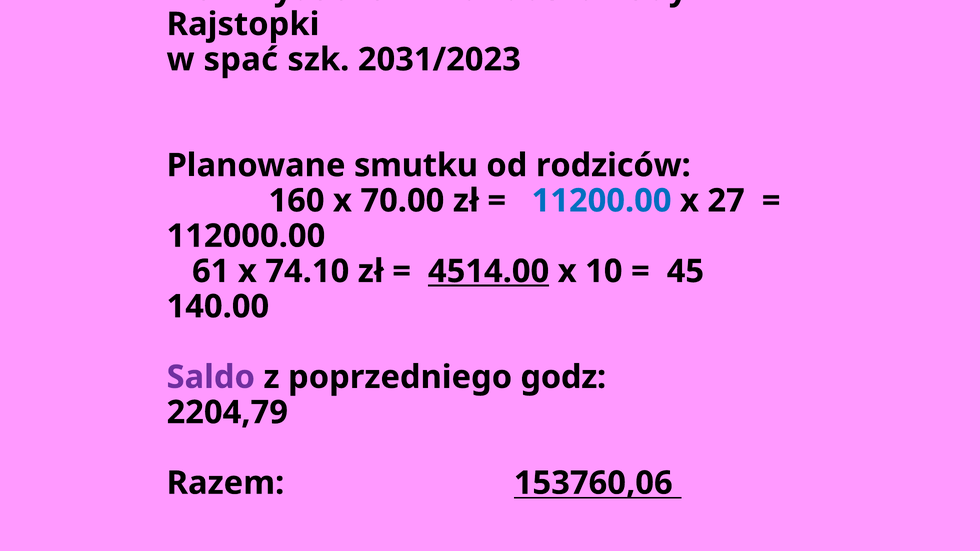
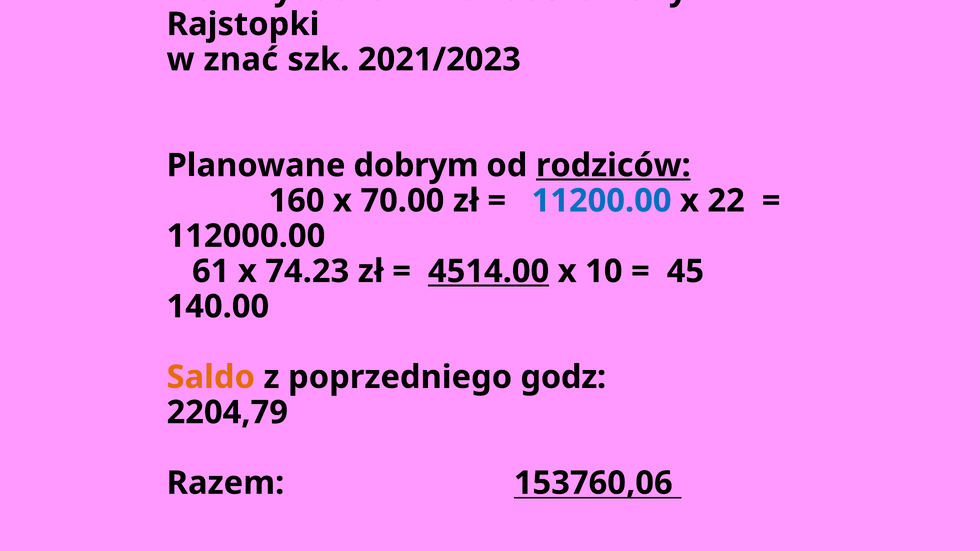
spać: spać -> znać (241, 60)
2031/2023: 2031/2023 -> 2021/2023 (439, 60)
smutku: smutku -> dobrym (416, 166)
rodziców underline: none -> present (613, 166)
27: 27 -> 22 (726, 201)
74.10: 74.10 -> 74.23 (307, 271)
Saldo colour: purple -> orange (211, 377)
